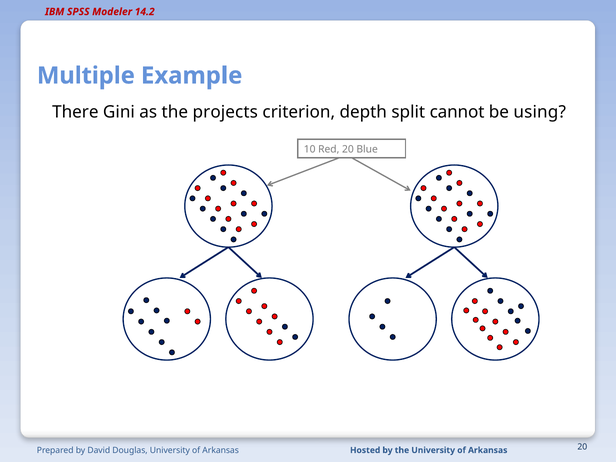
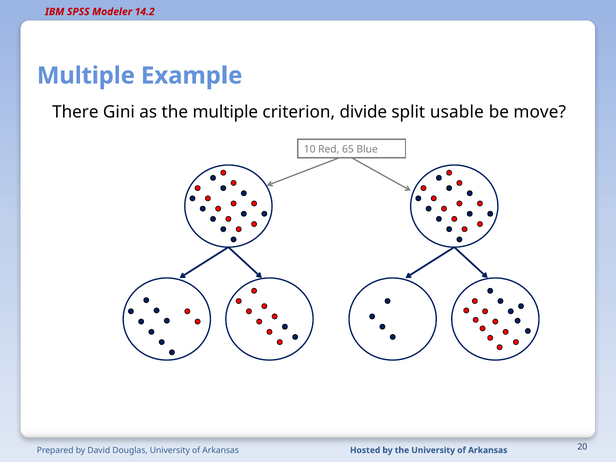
the projects: projects -> multiple (225, 112)
depth: depth -> divide (363, 112)
cannot: cannot -> usable (457, 112)
using: using -> move (540, 112)
Red 20: 20 -> 65 (348, 149)
